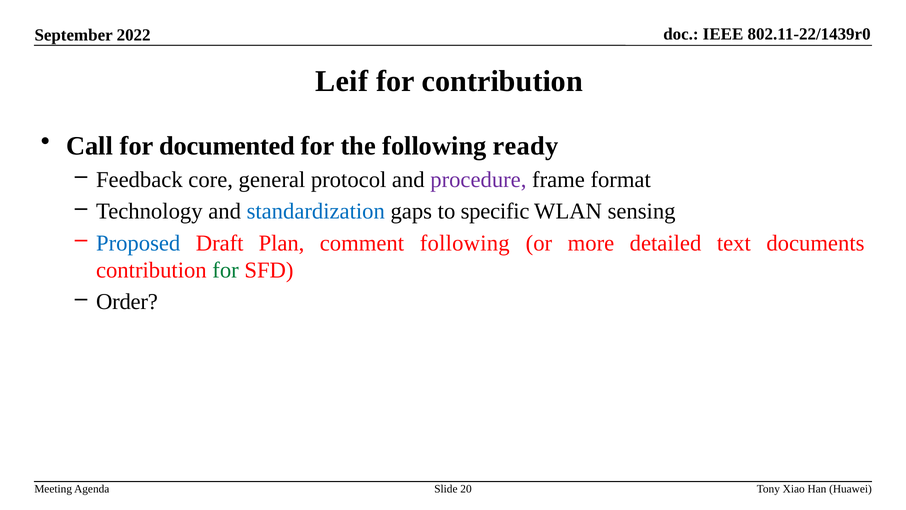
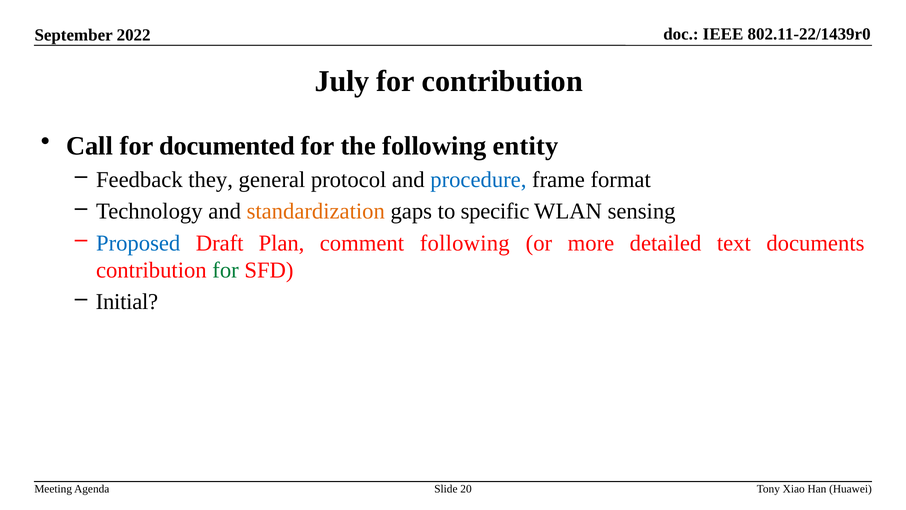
Leif: Leif -> July (342, 81)
ready: ready -> entity (526, 146)
core: core -> they (211, 179)
procedure colour: purple -> blue (478, 179)
standardization colour: blue -> orange (316, 211)
Order: Order -> Initial (127, 302)
